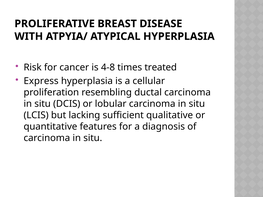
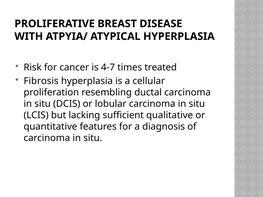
4-8: 4-8 -> 4-7 (108, 68)
Express: Express -> Fibrosis (41, 81)
